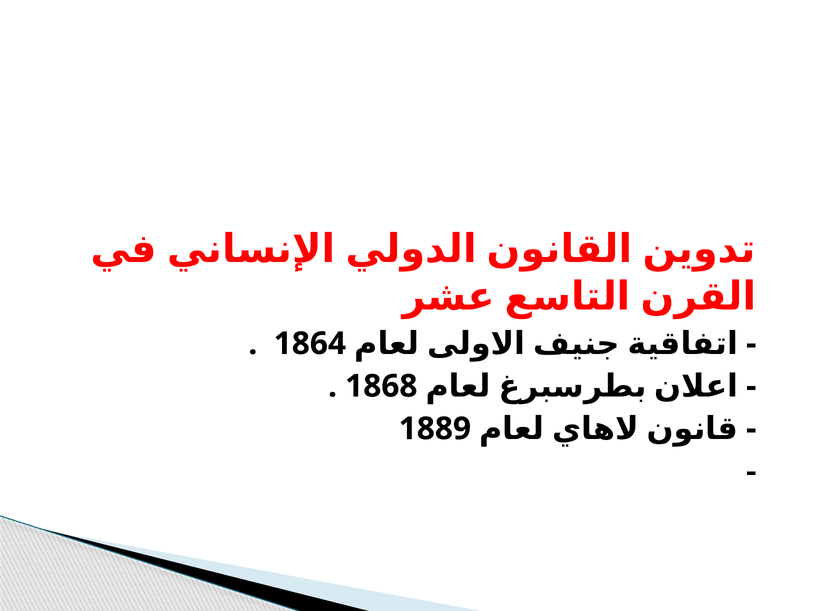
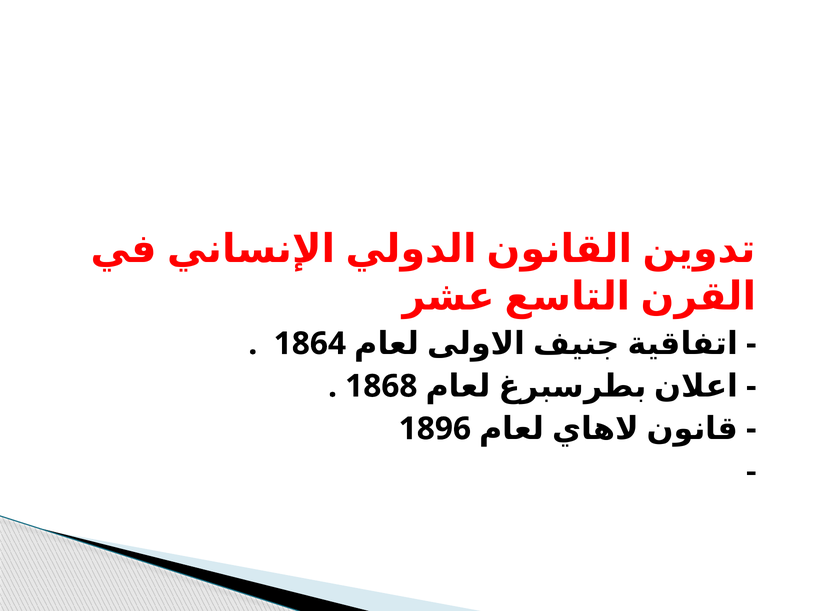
1889: 1889 -> 1896 (435, 429)
